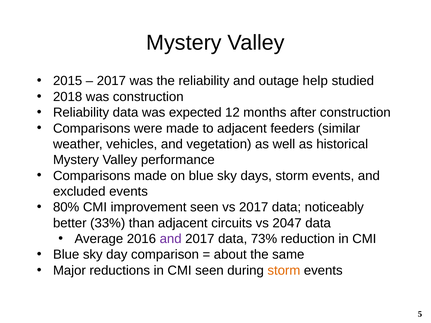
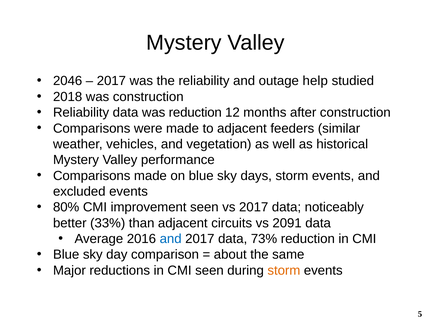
2015: 2015 -> 2046 (68, 81)
was expected: expected -> reduction (195, 113)
2047: 2047 -> 2091 (287, 223)
and colour: purple -> blue (171, 239)
